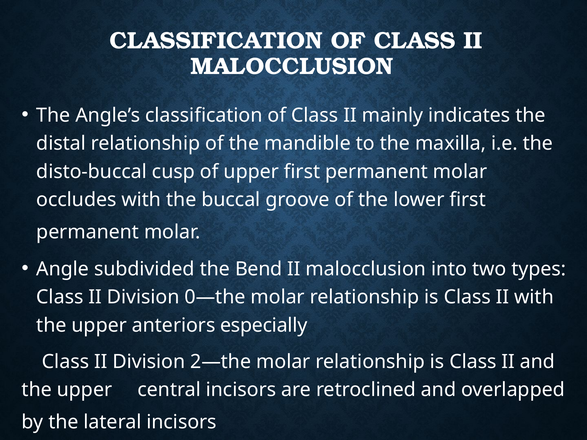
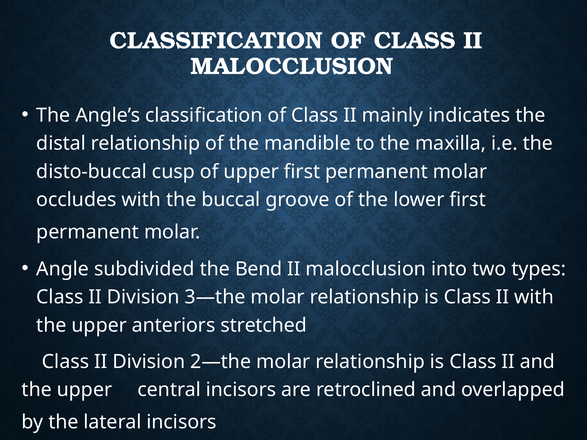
0—the: 0—the -> 3—the (215, 297)
especially: especially -> stretched (264, 325)
